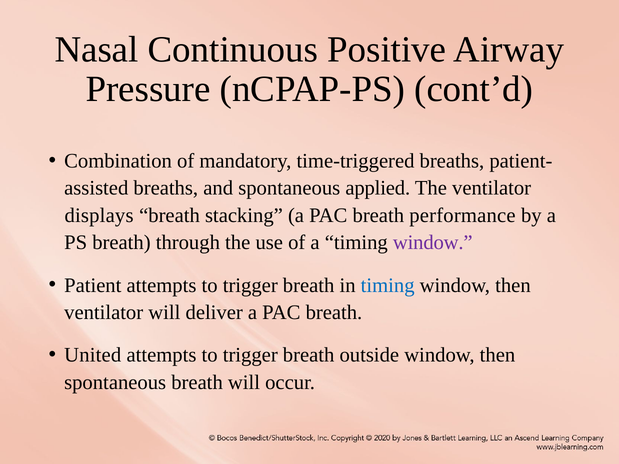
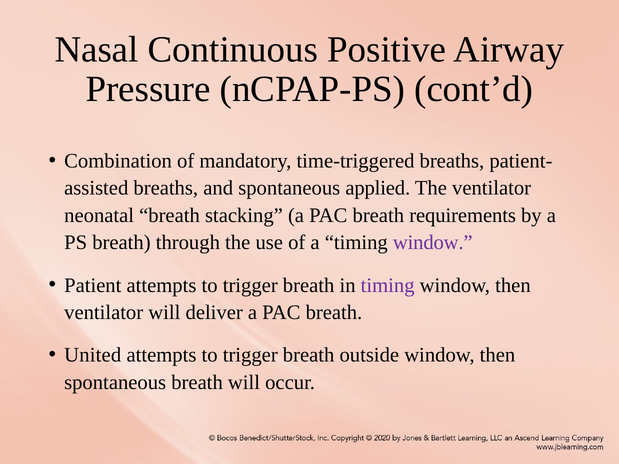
displays: displays -> neonatal (99, 215)
performance: performance -> requirements (463, 215)
timing colour: blue -> purple (388, 285)
